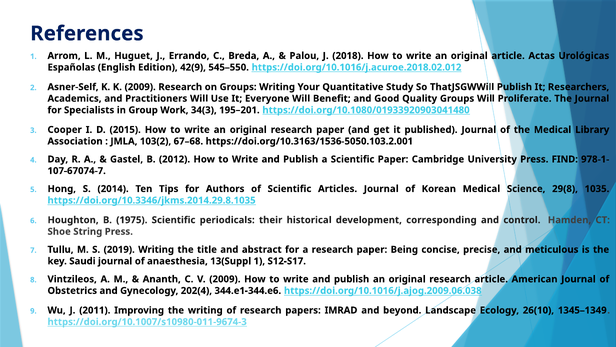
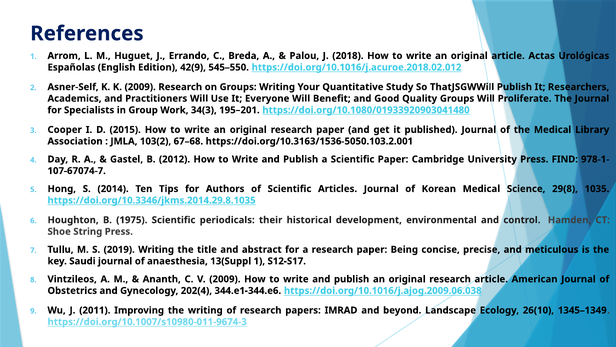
corresponding: corresponding -> environmental (441, 220)
